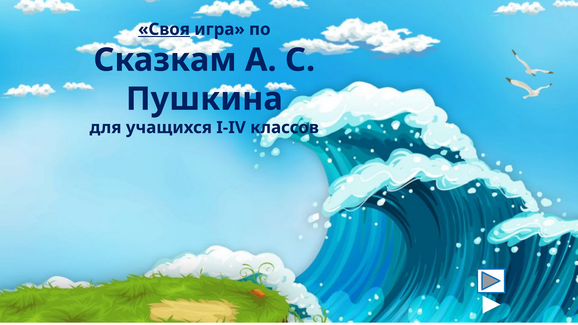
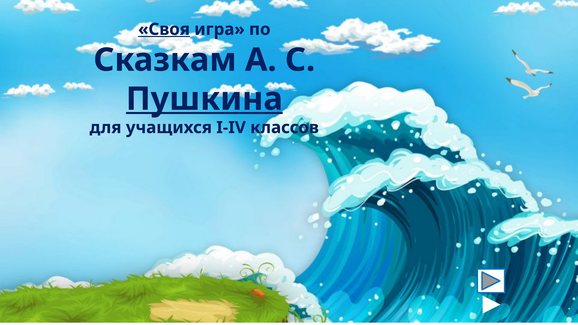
Пушкина underline: none -> present (204, 99)
